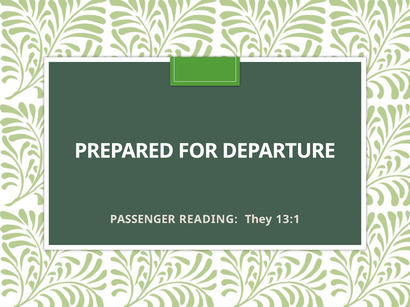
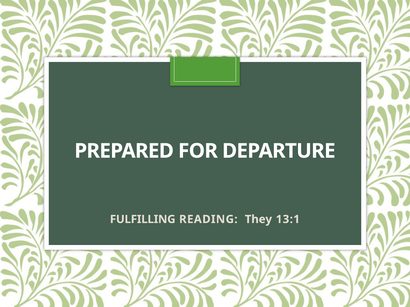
PASSENGER: PASSENGER -> FULFILLING (143, 220)
